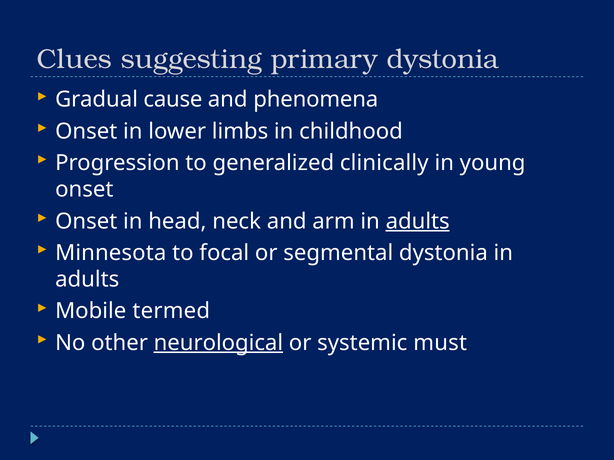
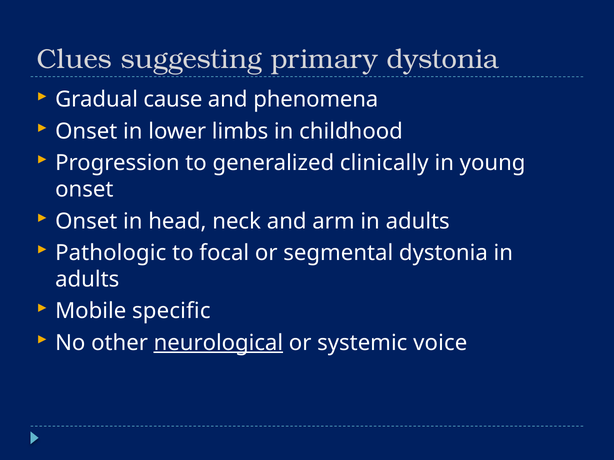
adults underline: present -> none (418, 221)
Minnesota: Minnesota -> Pathologic (111, 253)
termed: termed -> specific (171, 312)
must: must -> voice (440, 343)
